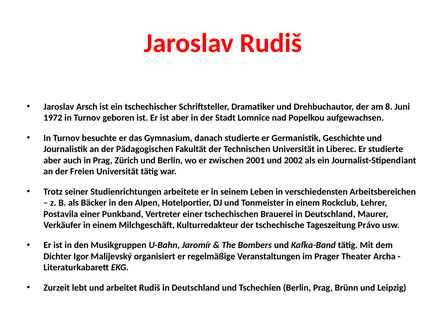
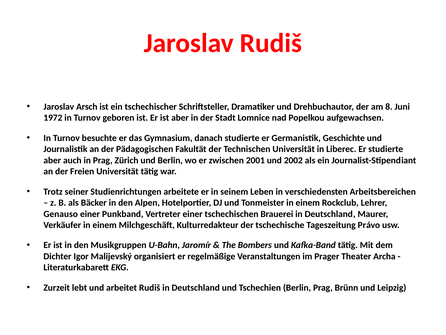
Postavila: Postavila -> Genauso (61, 214)
